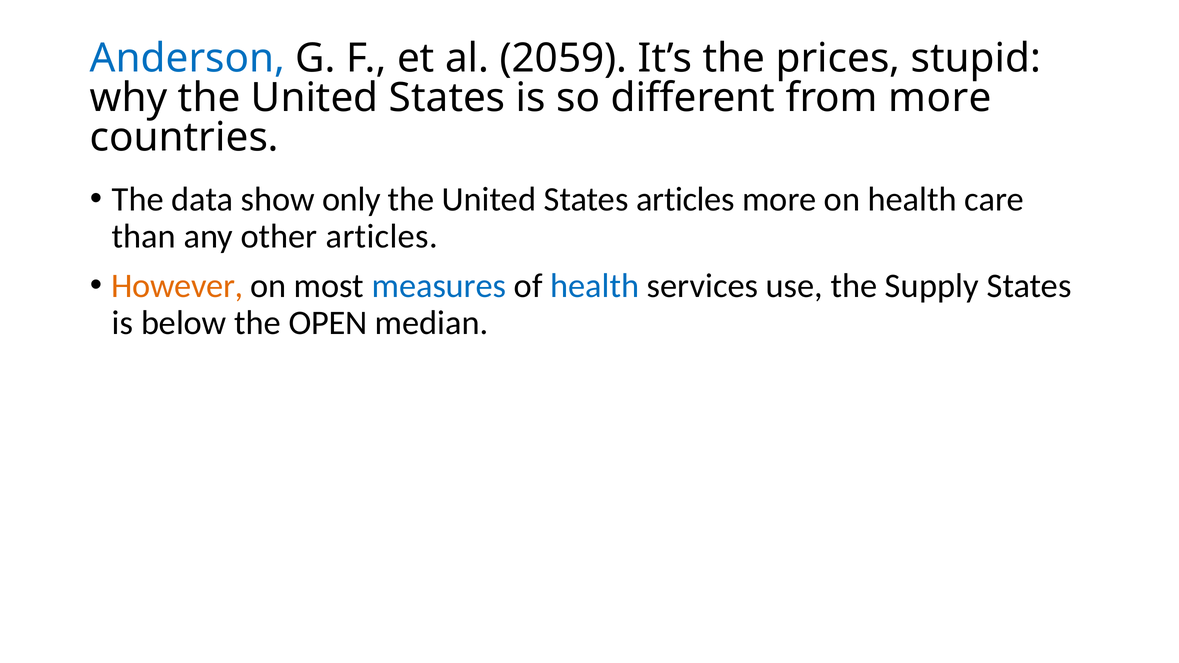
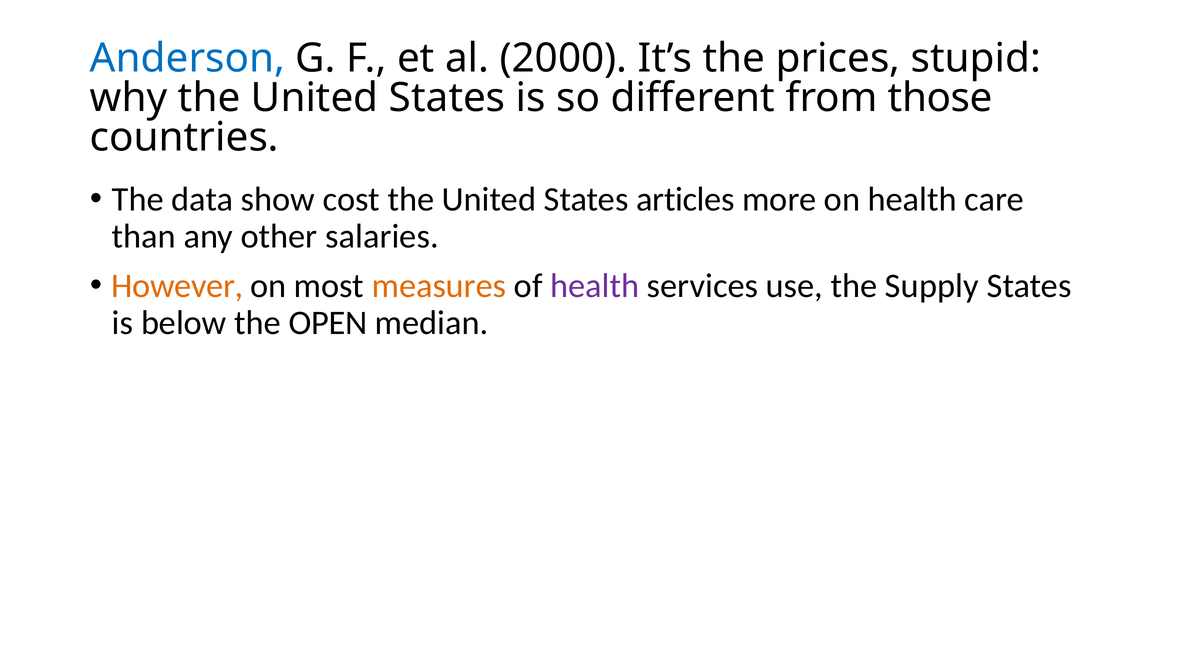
2059: 2059 -> 2000 (563, 58)
from more: more -> those (940, 98)
only: only -> cost (351, 199)
other articles: articles -> salaries (382, 236)
measures colour: blue -> orange (439, 286)
health colour: blue -> purple (595, 286)
